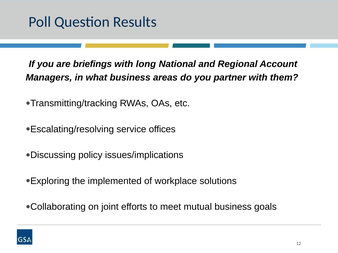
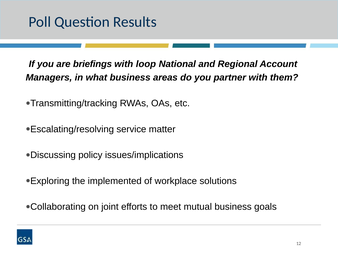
long: long -> loop (146, 64)
offices: offices -> matter (162, 129)
